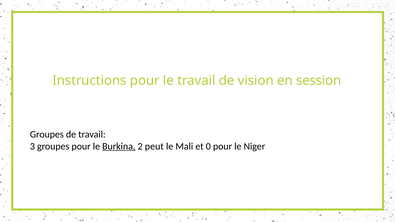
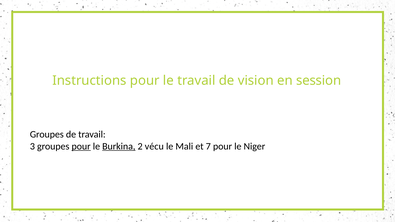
pour underline: none -> present (81, 146)
peut: peut -> vécu (154, 146)
0: 0 -> 7 (208, 146)
